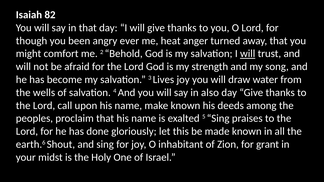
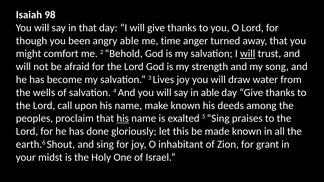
82: 82 -> 98 (50, 15)
angry ever: ever -> able (129, 41)
heat: heat -> time (171, 41)
in also: also -> able (210, 93)
his underline: none -> present (123, 119)
